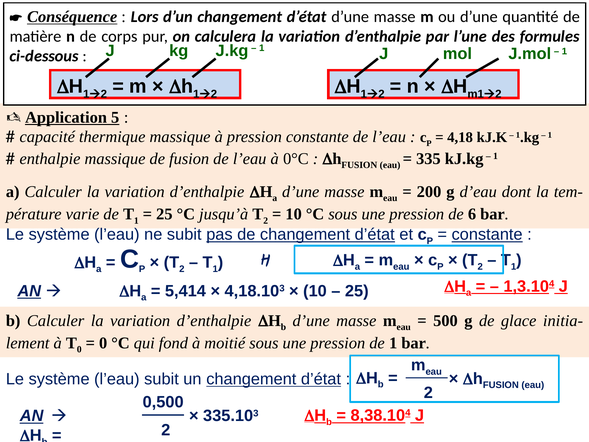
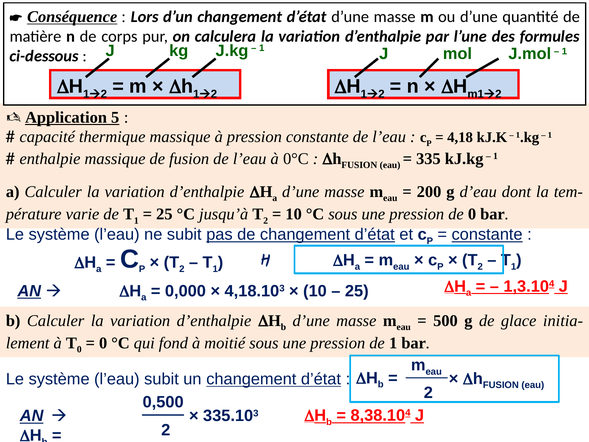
de 6: 6 -> 0 (472, 214)
5,414: 5,414 -> 0,000 (185, 291)
